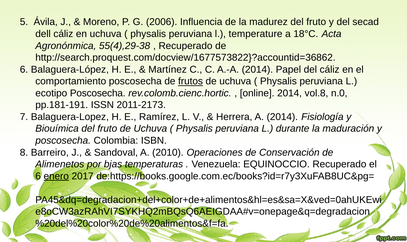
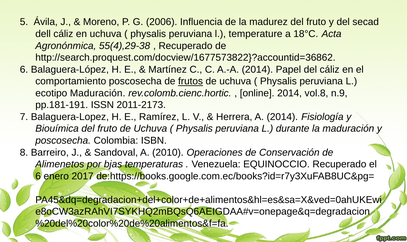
ecotipo Poscosecha: Poscosecha -> Maduración (98, 93)
n.0: n.0 -> n.9 (339, 93)
enero underline: present -> none (56, 176)
